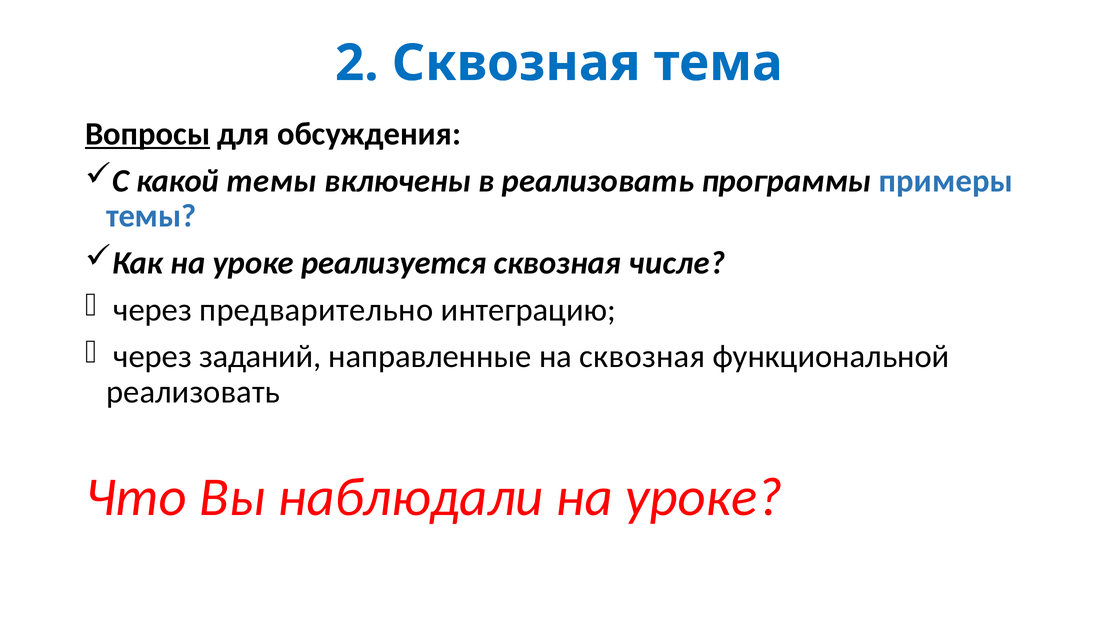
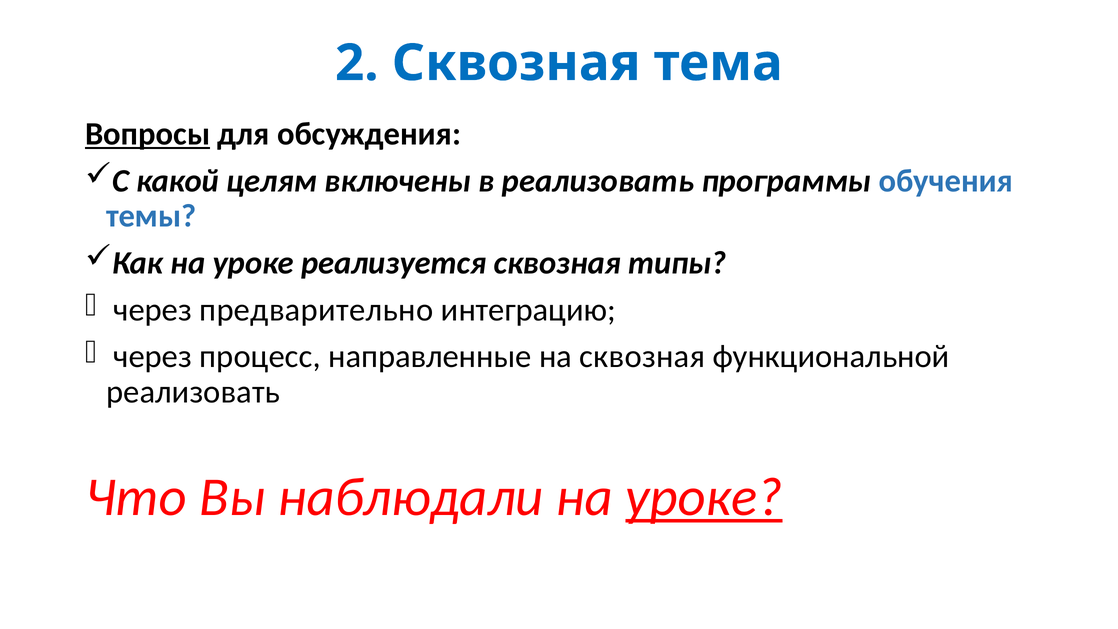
какой темы: темы -> целям (272, 181)
примеры: примеры -> обучения (946, 181)
числе: числе -> типы (677, 263)
заданий: заданий -> процесс (260, 357)
уроке underline: none -> present (704, 497)
